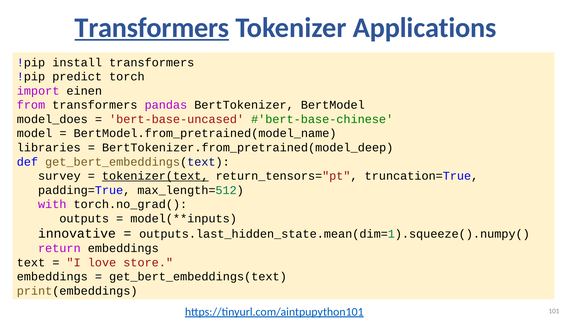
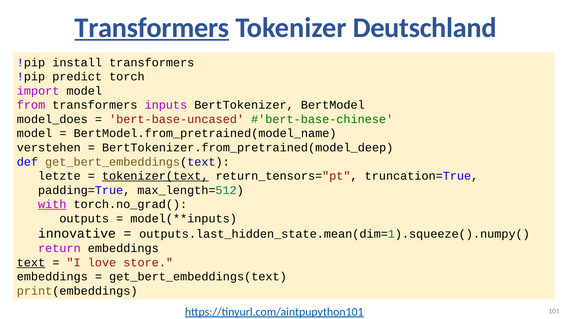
Applications: Applications -> Deutschland (425, 28)
import einen: einen -> model (84, 91)
pandas: pandas -> inputs (166, 105)
libraries: libraries -> verstehen (49, 148)
survey: survey -> letzte (59, 176)
with underline: none -> present (52, 204)
text underline: none -> present (31, 262)
